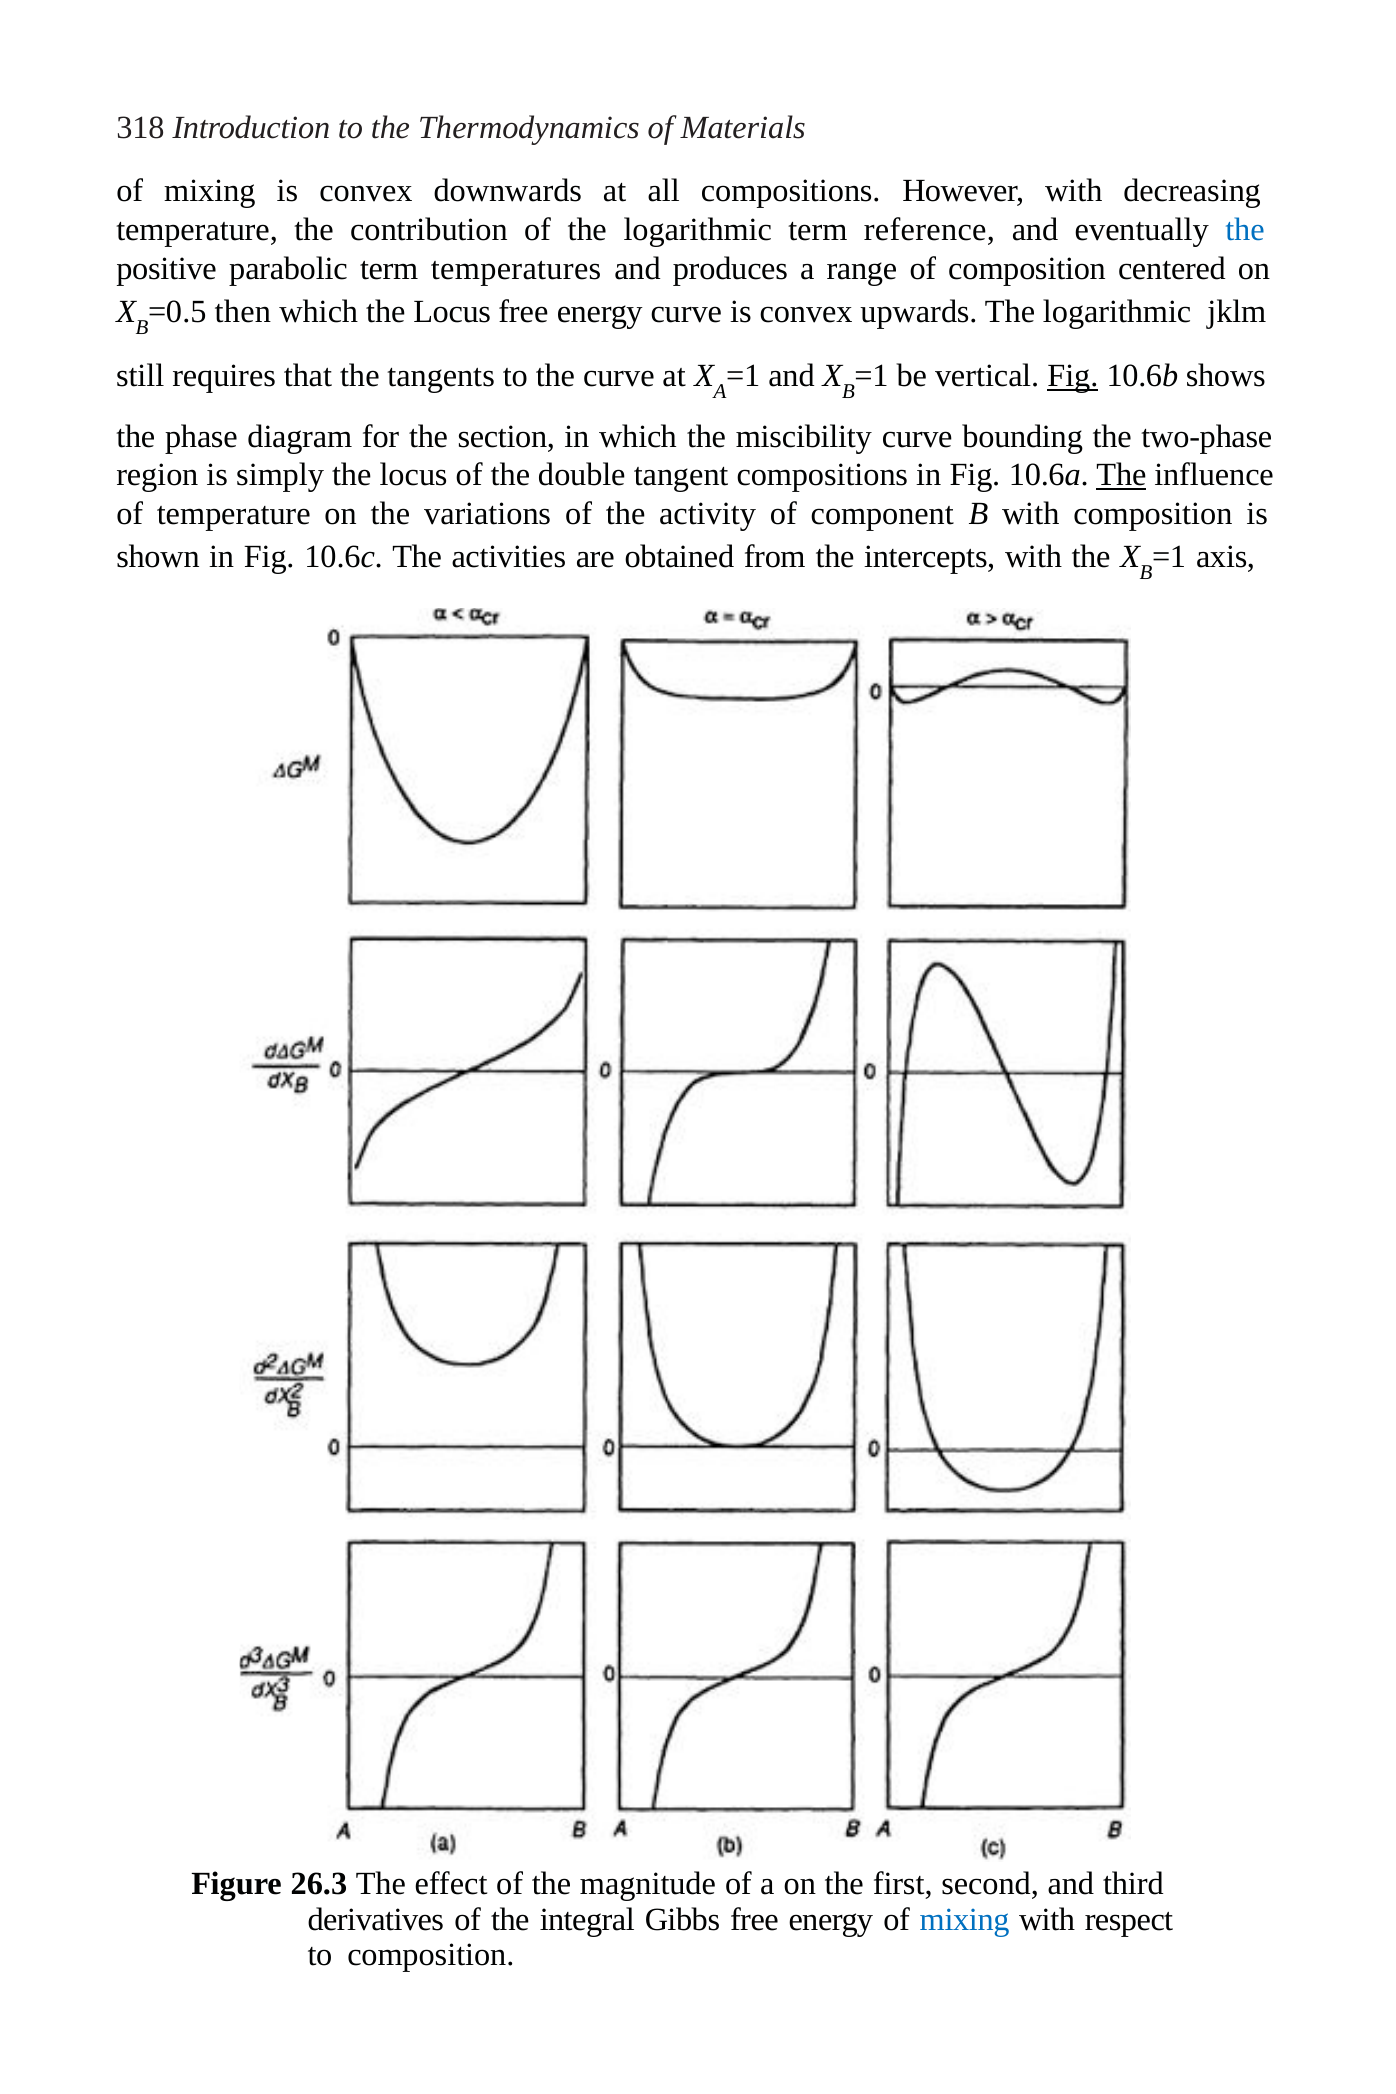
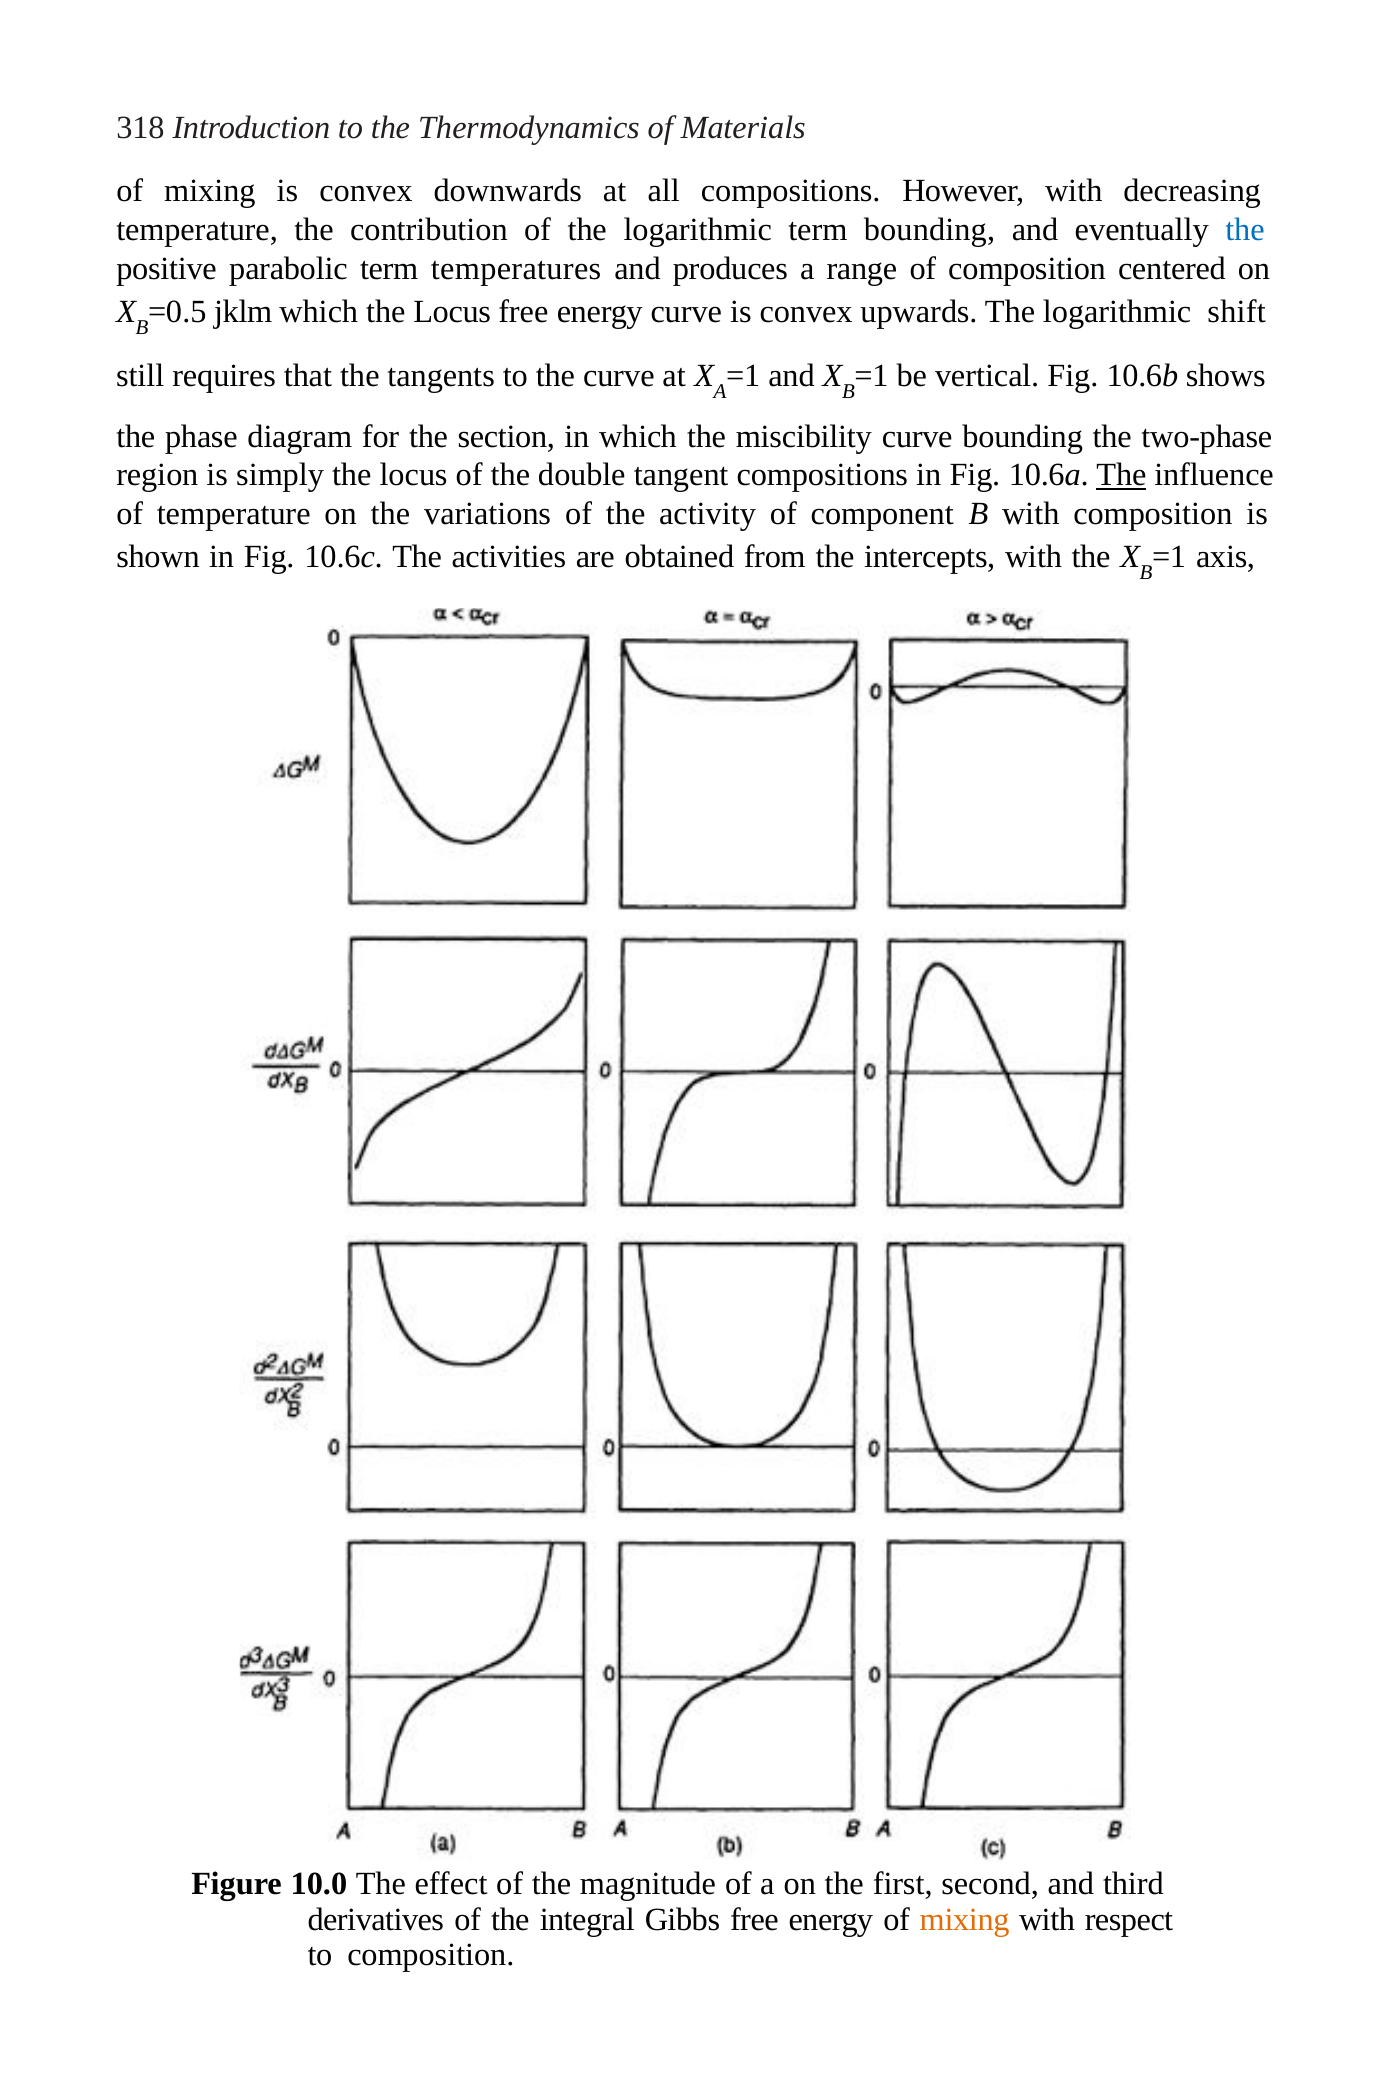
term reference: reference -> bounding (929, 230)
then: then -> jklm (243, 311)
jklm: jklm -> shift (1237, 311)
Fig underline: present -> none (1073, 376)
26.3: 26.3 -> 10.0 (319, 1884)
mixing colour: blue -> orange (965, 1919)
